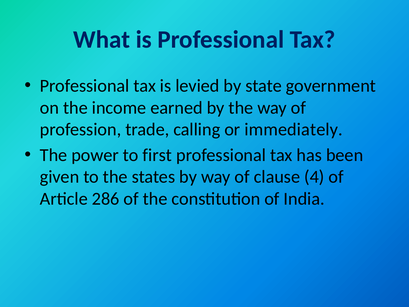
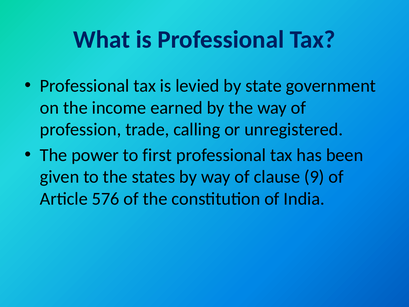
immediately: immediately -> unregistered (294, 129)
4: 4 -> 9 (314, 177)
286: 286 -> 576 (106, 199)
